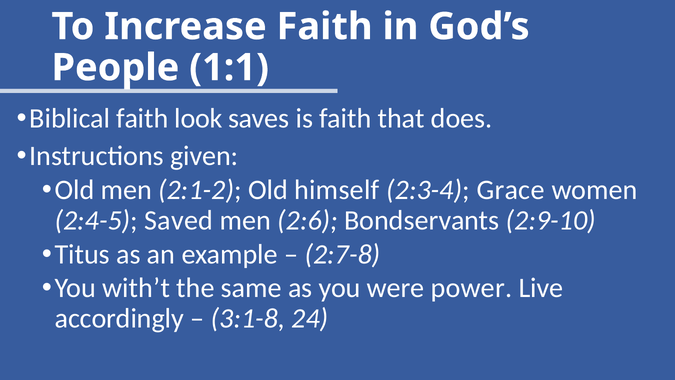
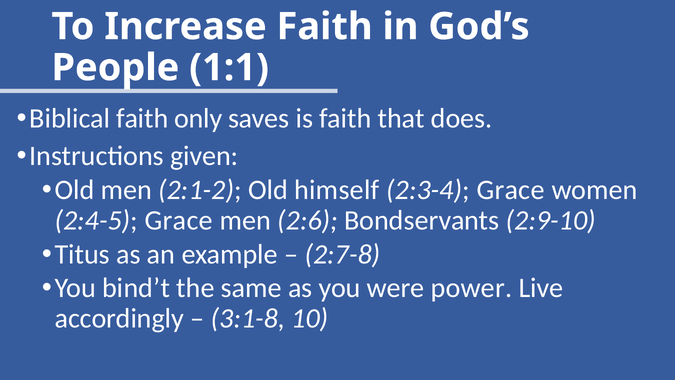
look: look -> only (198, 119)
2:4-5 Saved: Saved -> Grace (179, 220)
with’t: with’t -> bind’t (136, 288)
24: 24 -> 10 (310, 318)
